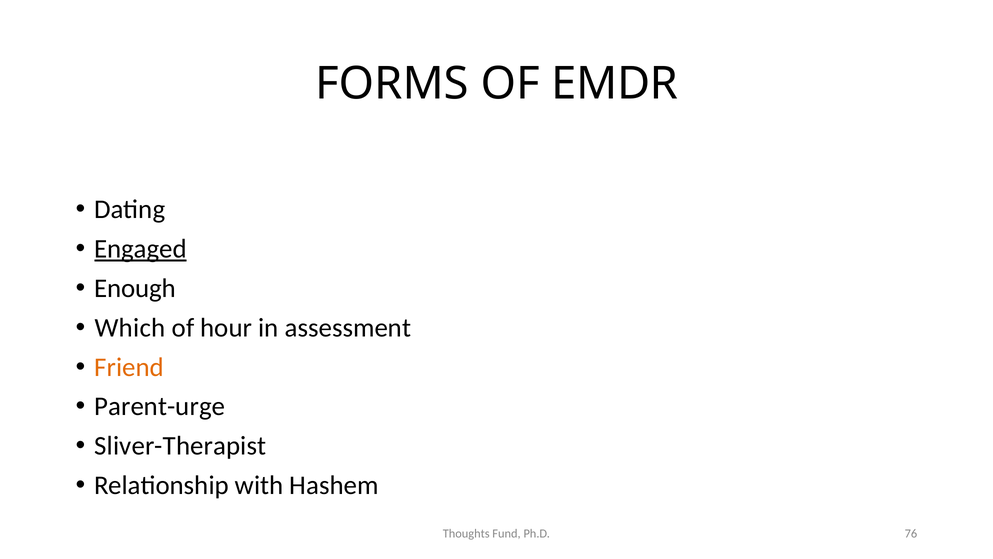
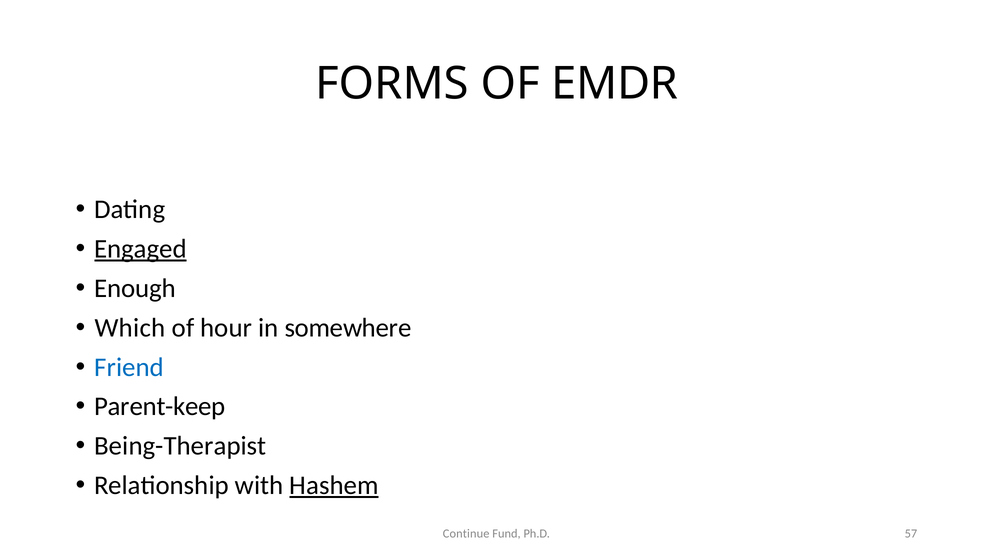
assessment: assessment -> somewhere (348, 327)
Friend colour: orange -> blue (129, 367)
Parent-urge: Parent-urge -> Parent-keep (160, 406)
Sliver-Therapist: Sliver-Therapist -> Being-Therapist (180, 446)
Hashem underline: none -> present (334, 485)
Thoughts: Thoughts -> Continue (466, 533)
76: 76 -> 57 (911, 533)
